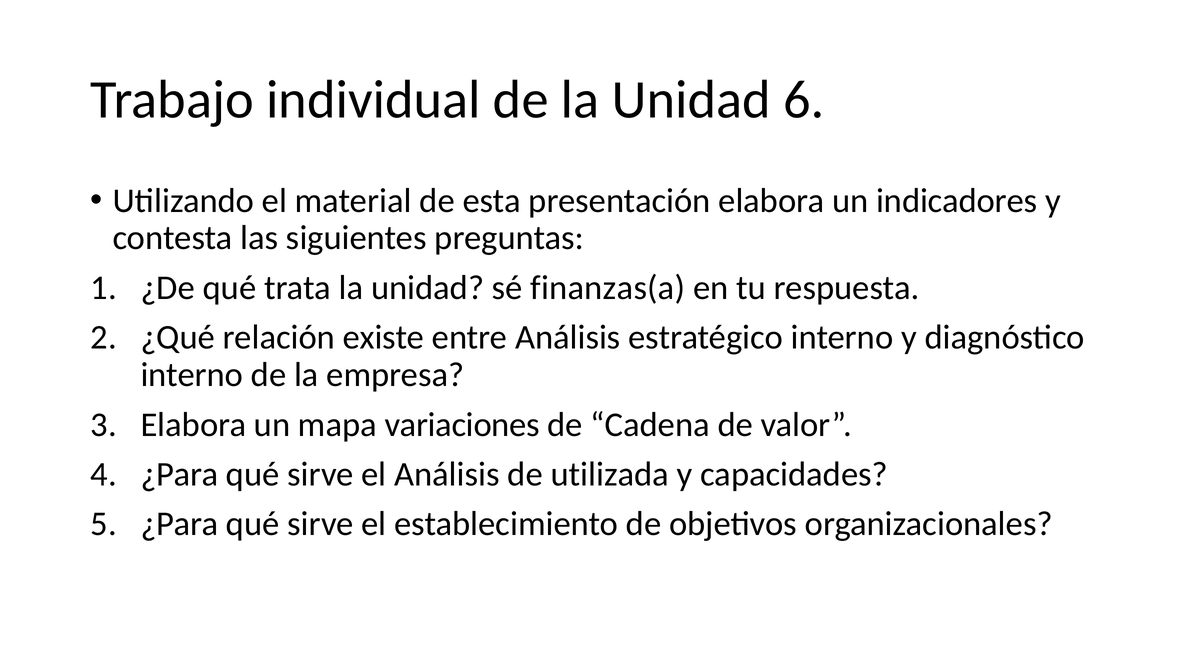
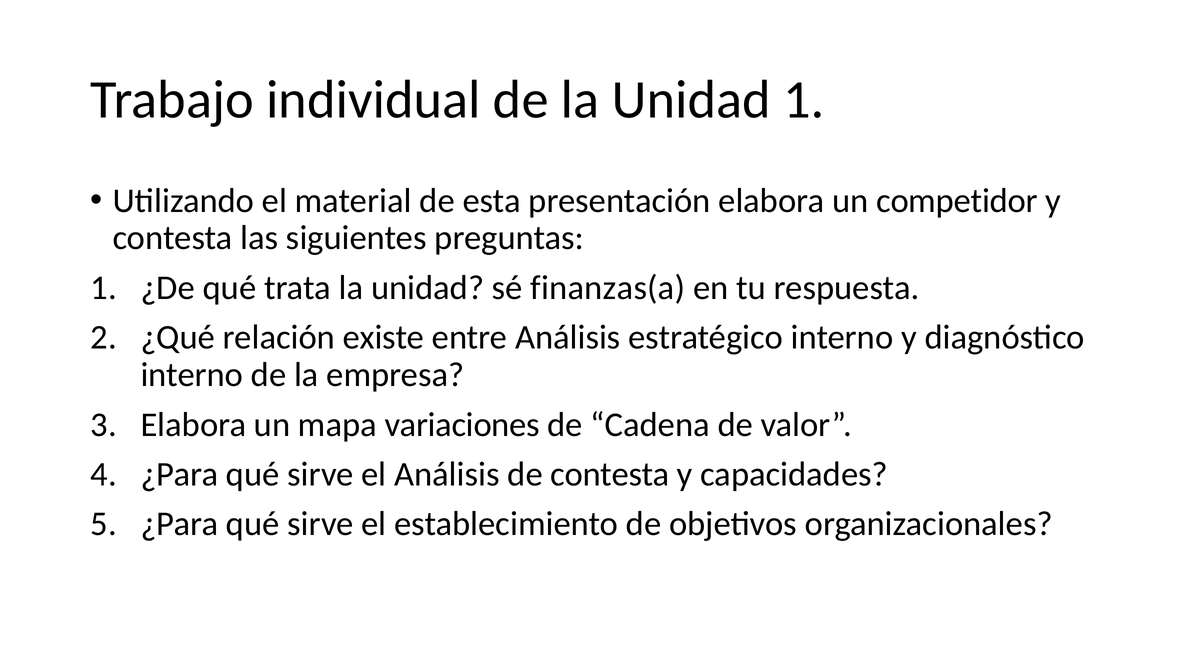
Unidad 6: 6 -> 1 (804, 100)
indicadores: indicadores -> competidor (957, 201)
de utilizada: utilizada -> contesta (610, 474)
